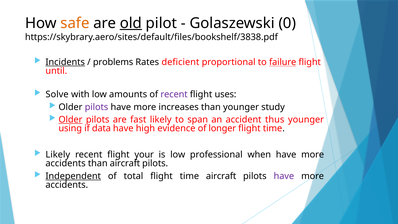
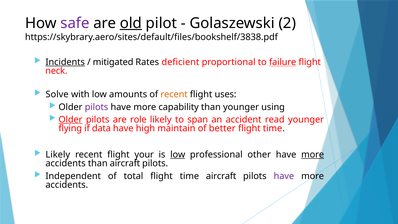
safe colour: orange -> purple (75, 23)
0: 0 -> 2 (287, 23)
problems: problems -> mitigated (113, 62)
until: until -> neck (56, 71)
recent colour: purple -> orange (174, 94)
increases: increases -> capability (179, 107)
study: study -> using (273, 107)
fast: fast -> role (138, 120)
thus: thus -> read (275, 120)
using: using -> flying (70, 128)
evidence: evidence -> maintain (176, 128)
longer: longer -> better (222, 128)
low underline: none -> present (178, 155)
when: when -> other (259, 155)
more underline: none -> present (313, 155)
Independent underline: present -> none (73, 176)
